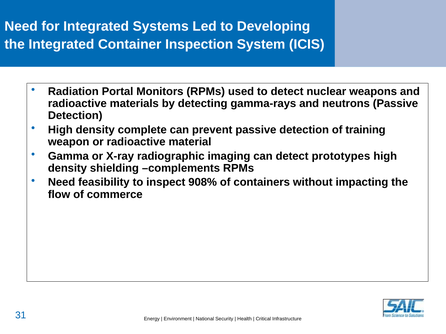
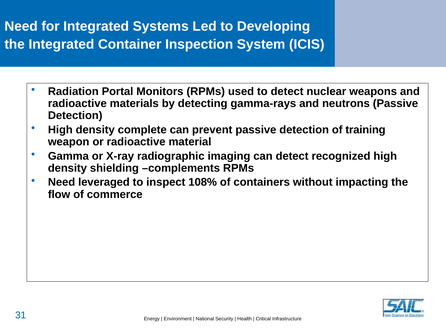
prototypes: prototypes -> recognized (341, 156)
feasibility: feasibility -> leveraged (104, 183)
908%: 908% -> 108% (203, 183)
